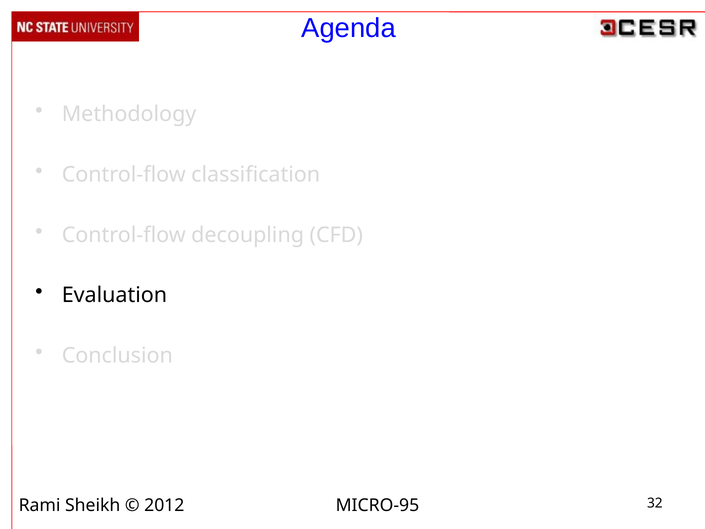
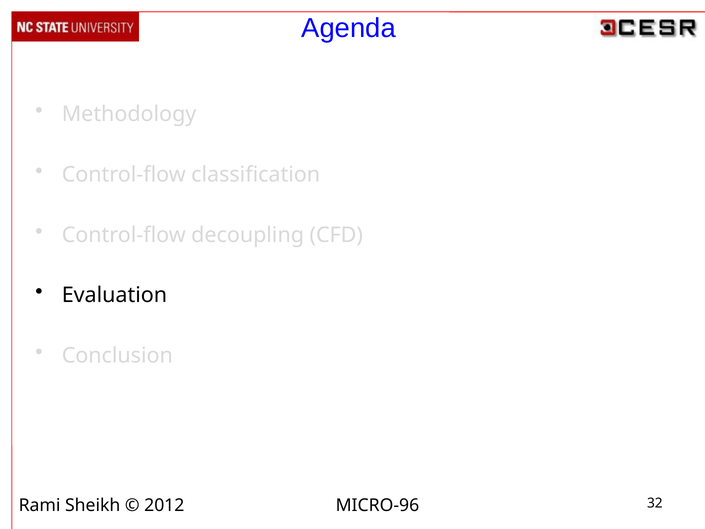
MICRO-95: MICRO-95 -> MICRO-96 (377, 505)
